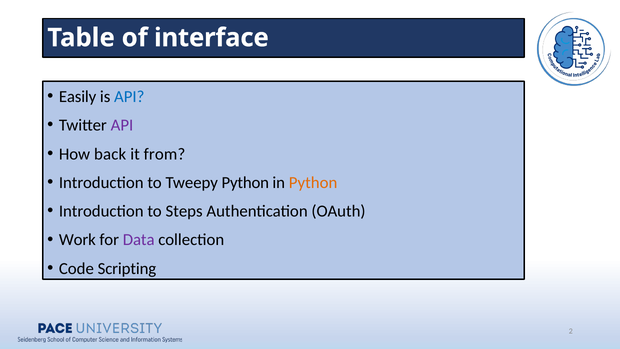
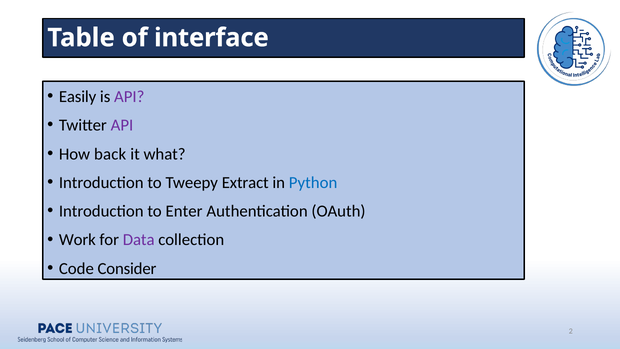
API colour: blue -> purple (129, 97)
from: from -> what (165, 154)
Tweepy Python: Python -> Extract (245, 182)
Python colour: orange -> blue (313, 182)
Steps: Steps -> Enter (184, 211)
Scripting: Scripting -> Consider (127, 268)
